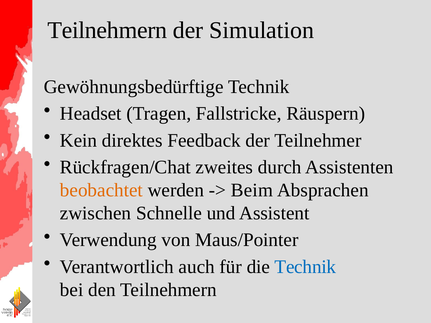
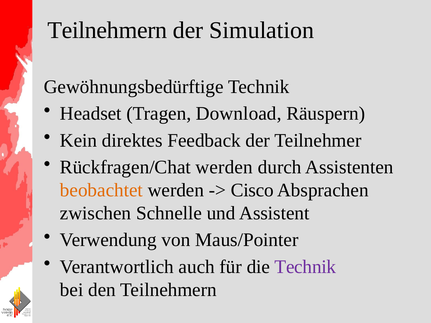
Fallstricke: Fallstricke -> Download (239, 114)
Rückfragen/Chat zweites: zweites -> werden (224, 167)
Beim: Beim -> Cisco (252, 190)
Technik colour: blue -> purple (305, 267)
